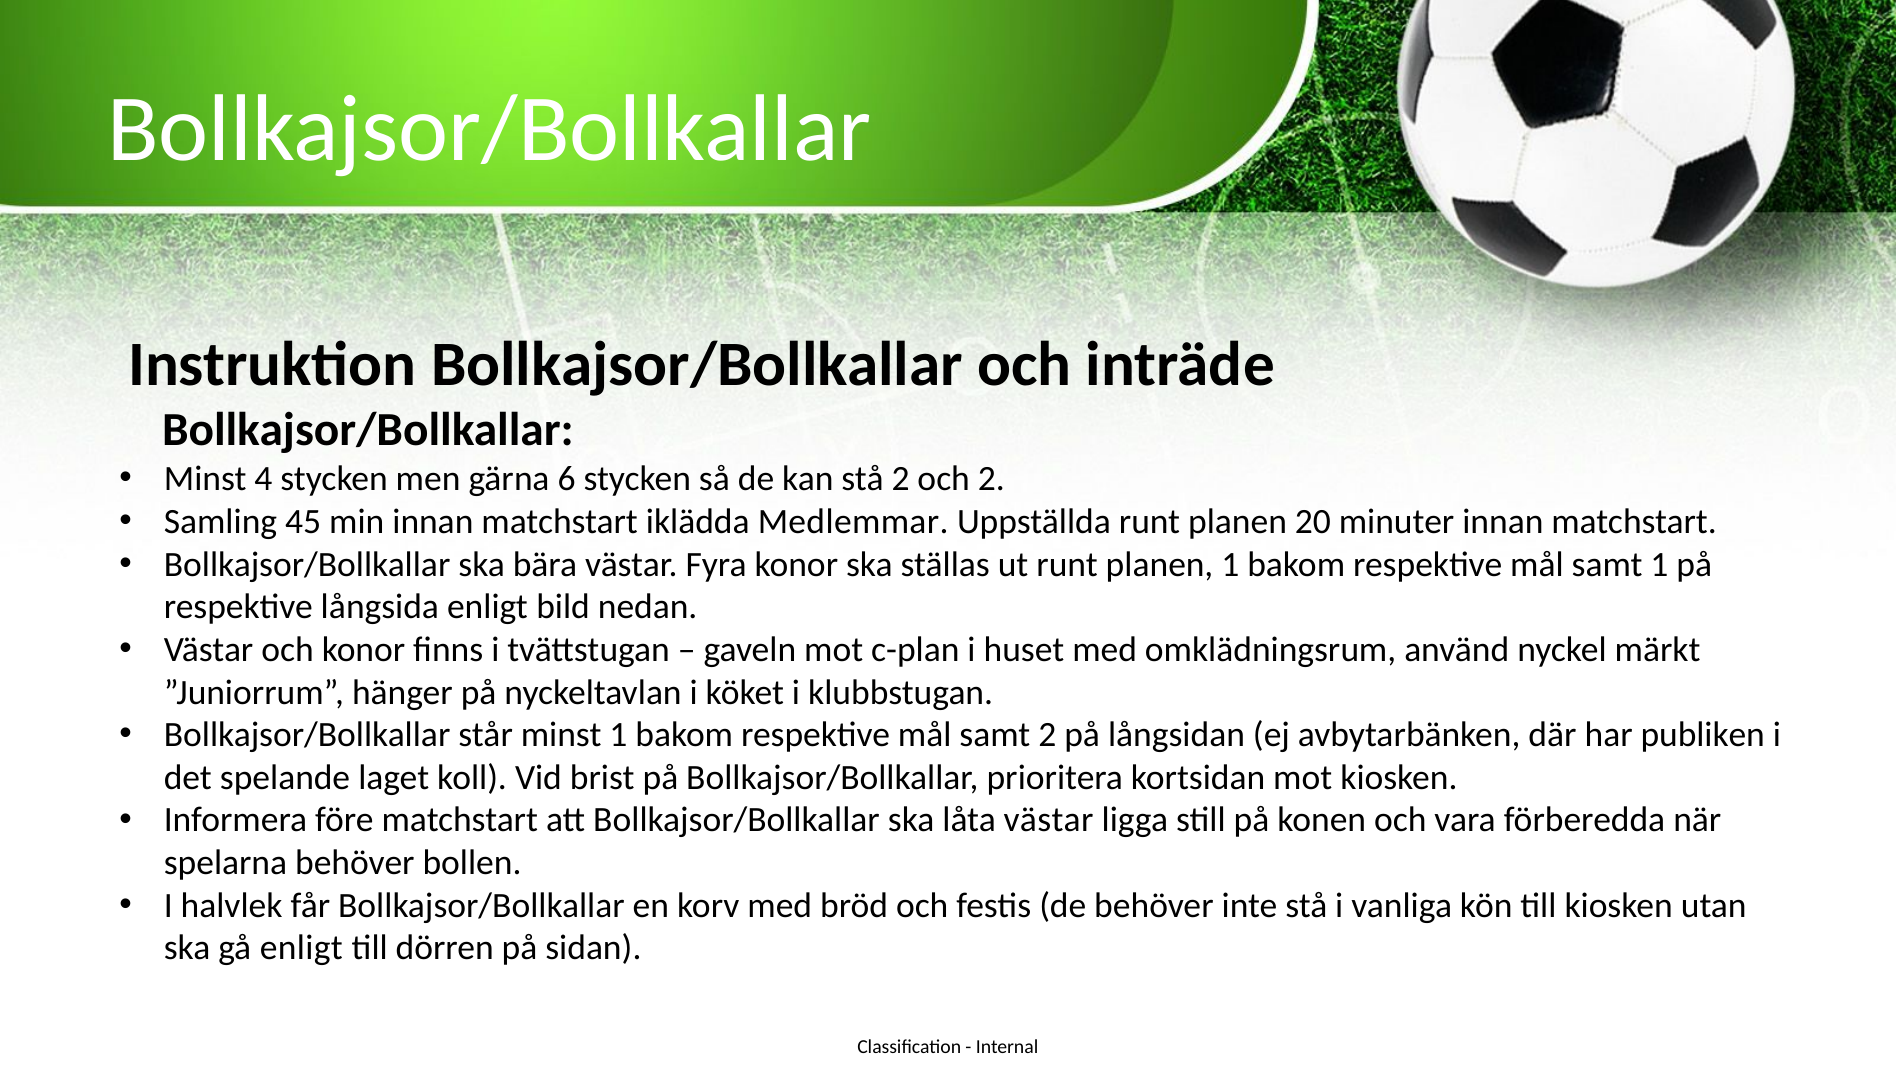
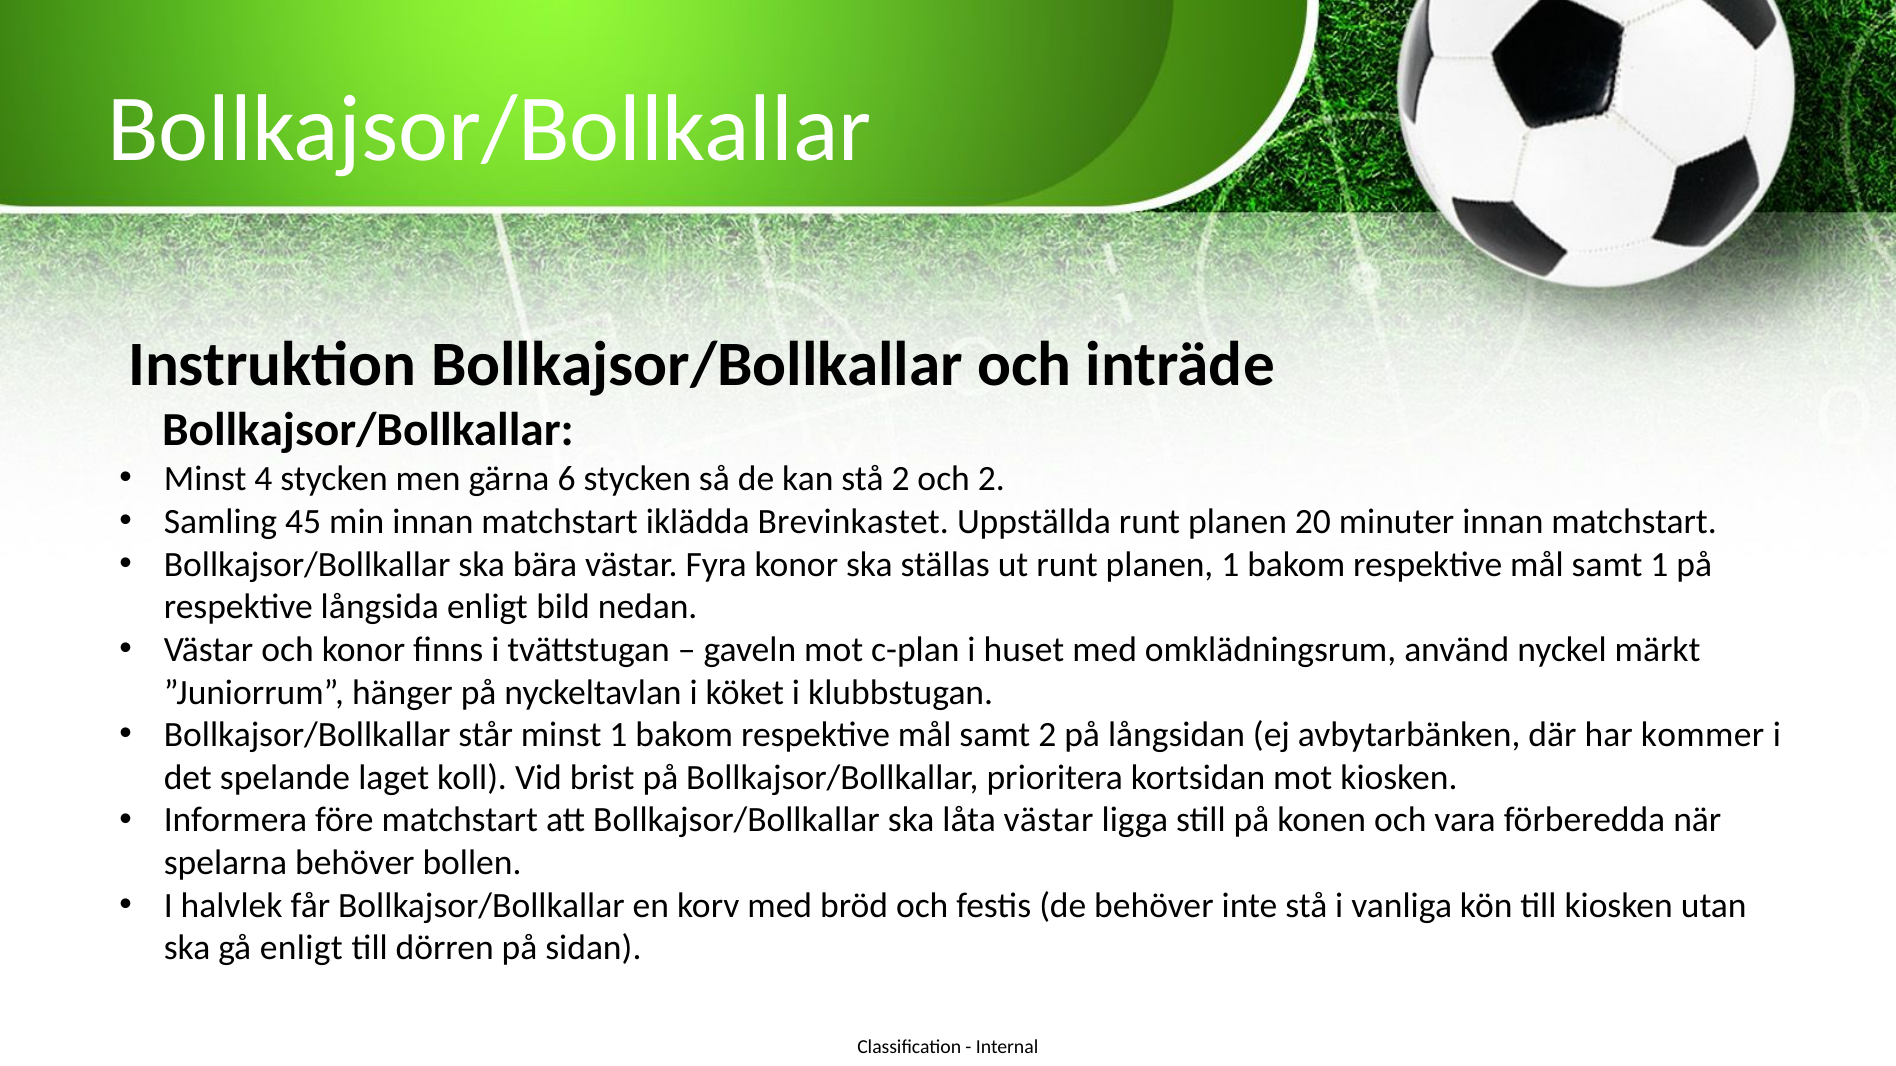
Medlemmar: Medlemmar -> Brevinkastet (853, 522)
publiken: publiken -> kommer (1703, 735)
